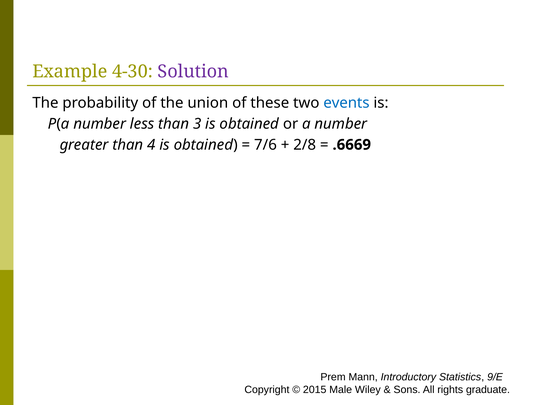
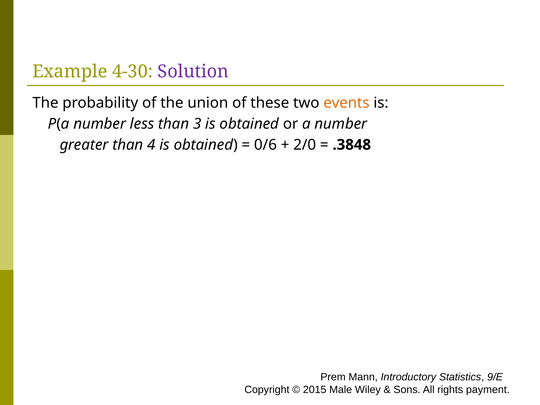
events colour: blue -> orange (346, 103)
7/6: 7/6 -> 0/6 (265, 145)
2/8: 2/8 -> 2/0 (305, 145)
.6669: .6669 -> .3848 (352, 145)
graduate: graduate -> payment (488, 390)
